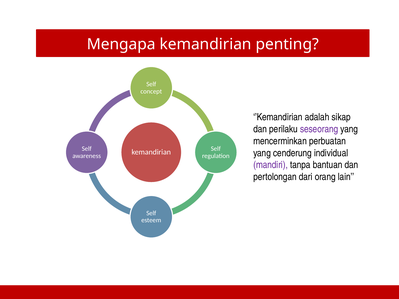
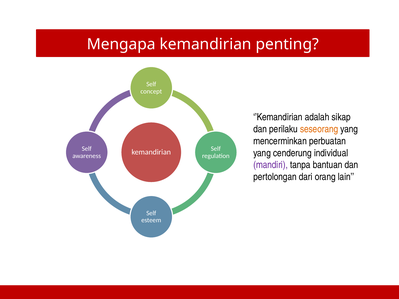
seseorang colour: purple -> orange (319, 129)
